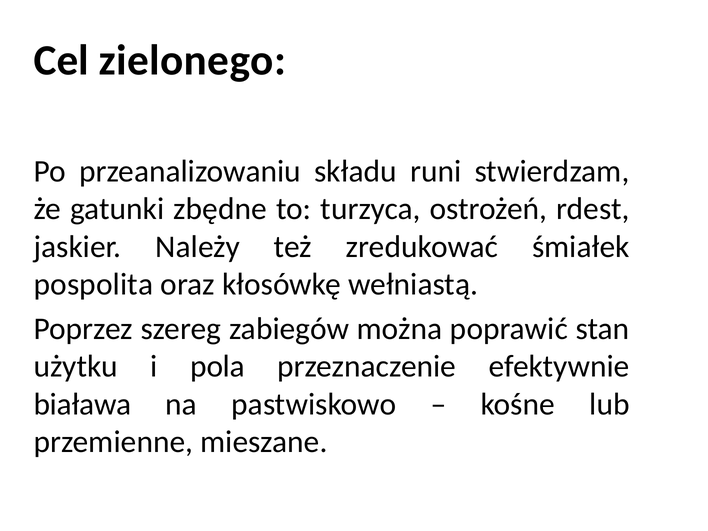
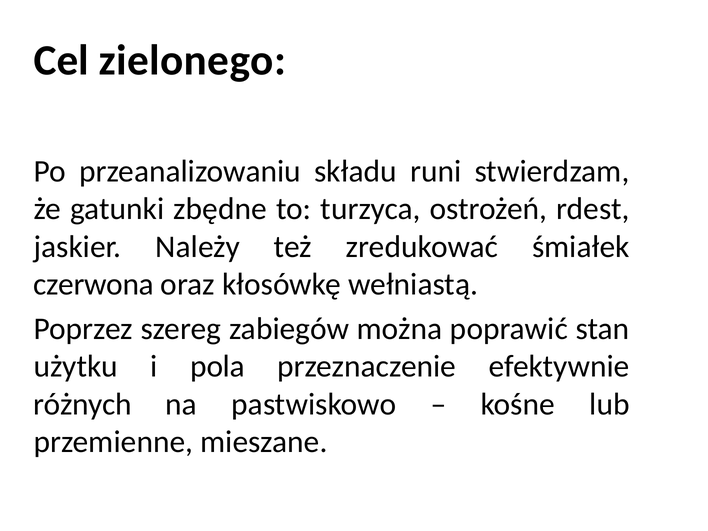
pospolita: pospolita -> czerwona (94, 285)
biaława: biaława -> różnych (83, 404)
